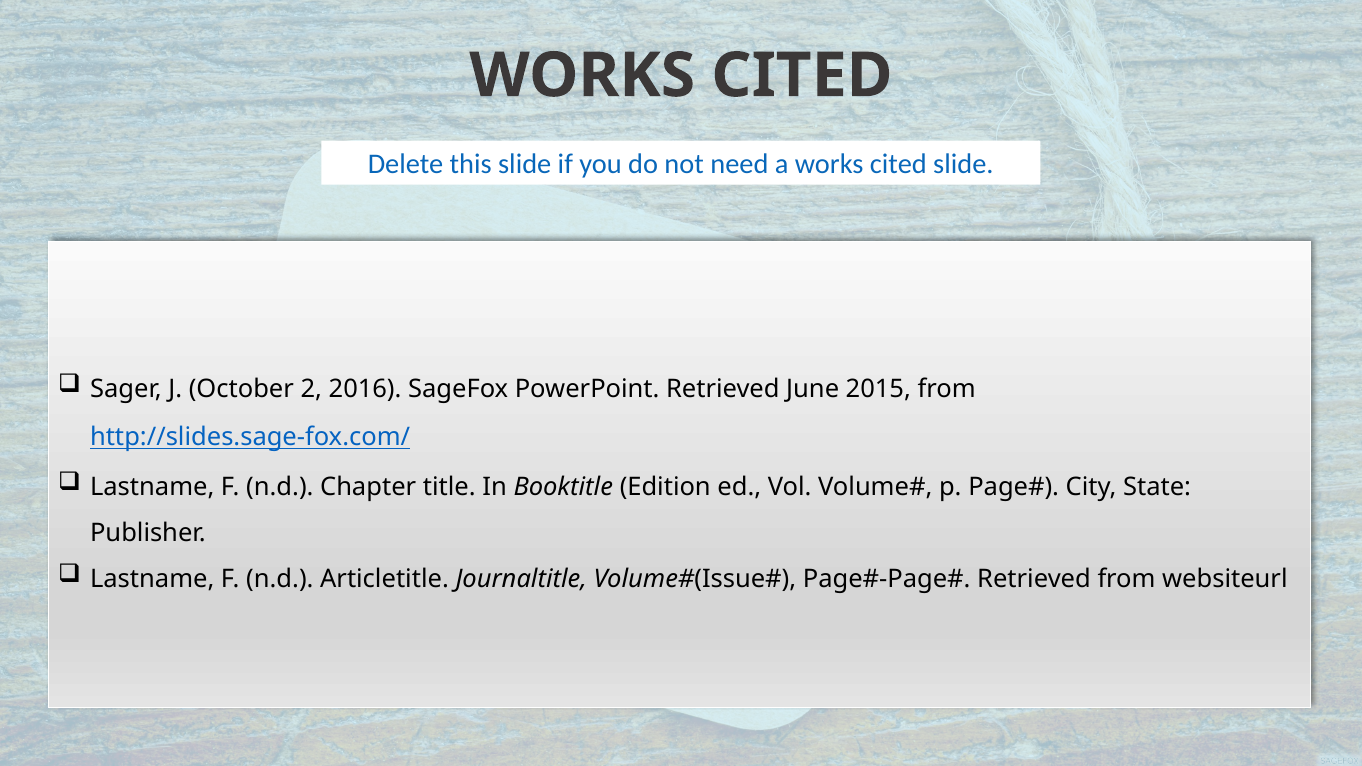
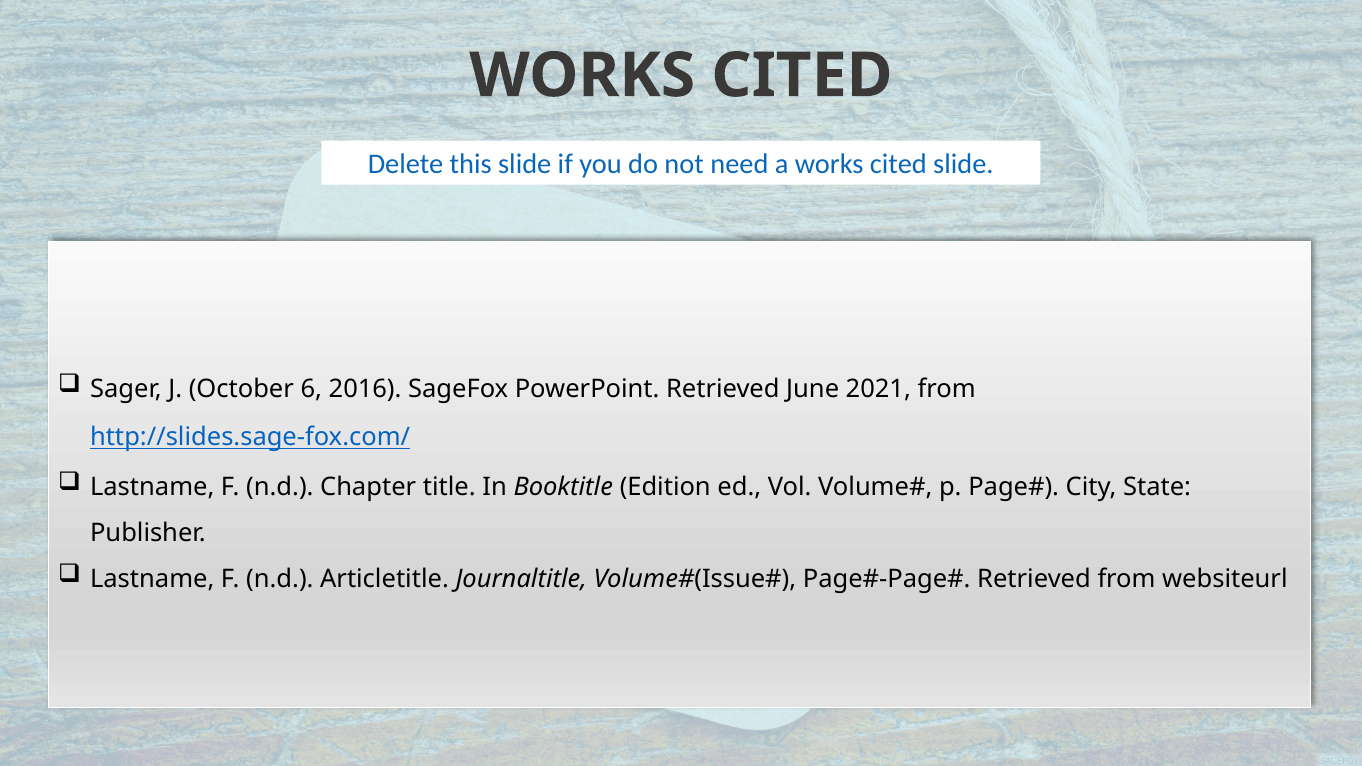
2: 2 -> 6 (311, 389)
2015: 2015 -> 2021 (878, 389)
